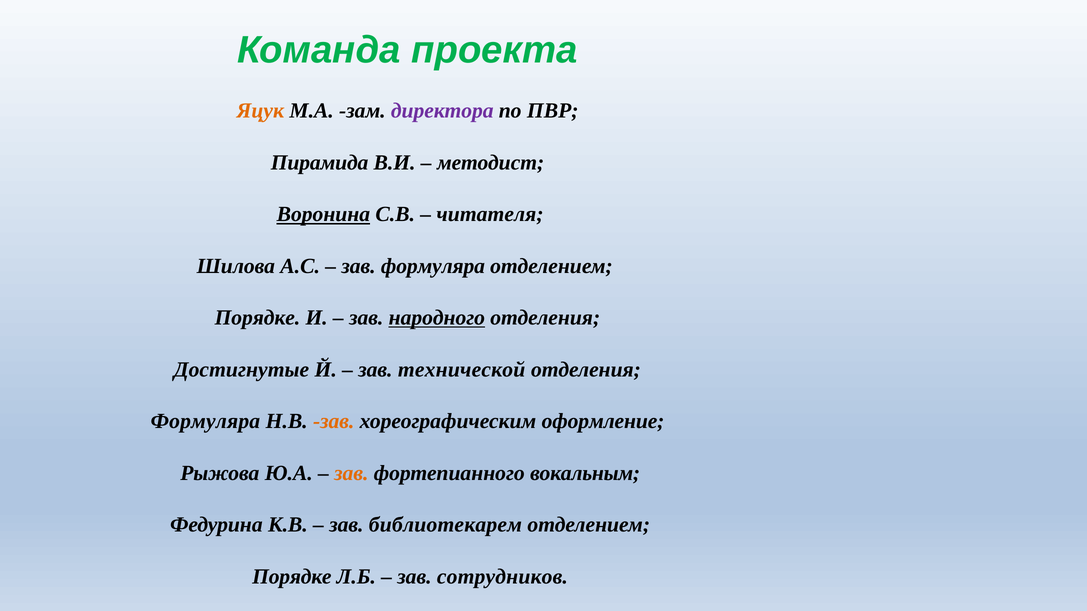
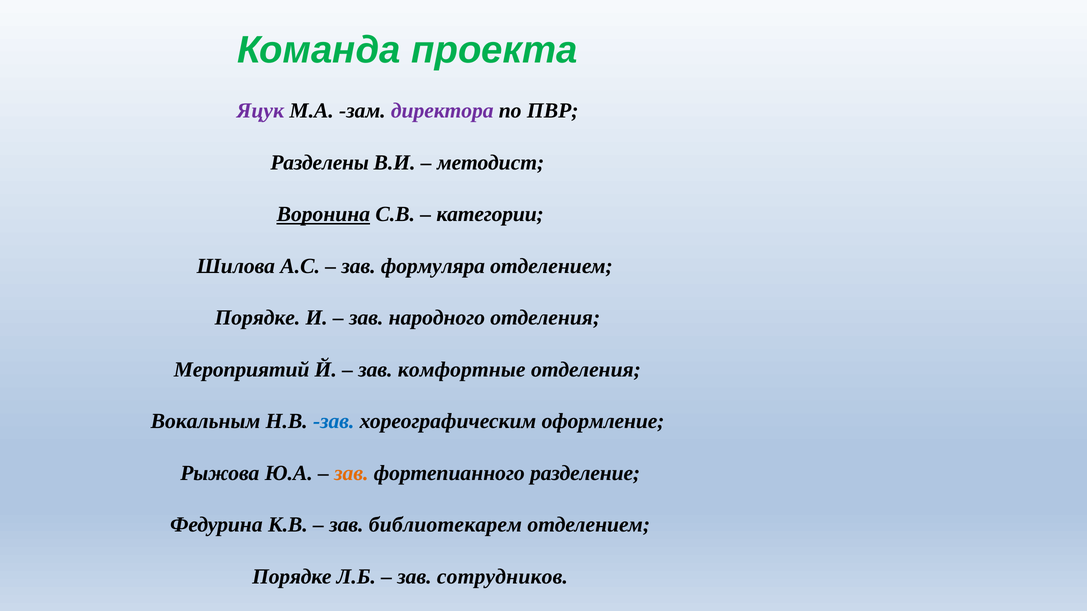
Яцук colour: orange -> purple (260, 111)
Пирамида: Пирамида -> Разделены (320, 163)
читателя: читателя -> категории (490, 214)
народного underline: present -> none (437, 318)
Достигнутые: Достигнутые -> Мероприятий (242, 370)
технической: технической -> комфортные (462, 370)
Формуляра: Формуляра -> Вокальным (205, 421)
зав colour: orange -> blue (334, 421)
вокальным: вокальным -> разделение (585, 473)
